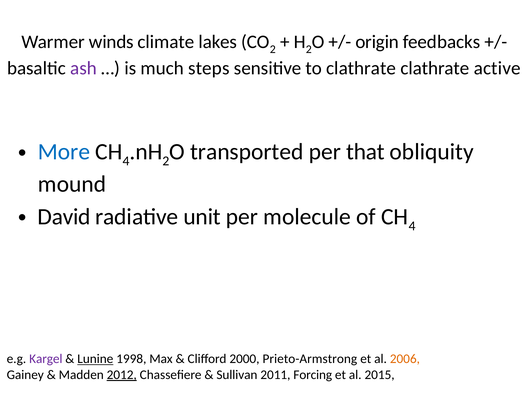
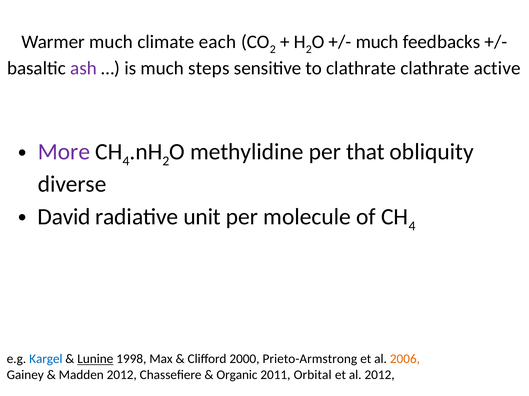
Warmer winds: winds -> much (111, 42)
lakes: lakes -> each (218, 42)
origin: origin -> much (377, 42)
More colour: blue -> purple (64, 152)
transported: transported -> methylidine (247, 152)
mound: mound -> diverse (72, 184)
Kargel colour: purple -> blue (46, 360)
2012 underline: present -> none (122, 375)
Sullivan: Sullivan -> Organic (237, 375)
Forcing: Forcing -> Orbital (313, 375)
al 2015: 2015 -> 2012 (380, 375)
